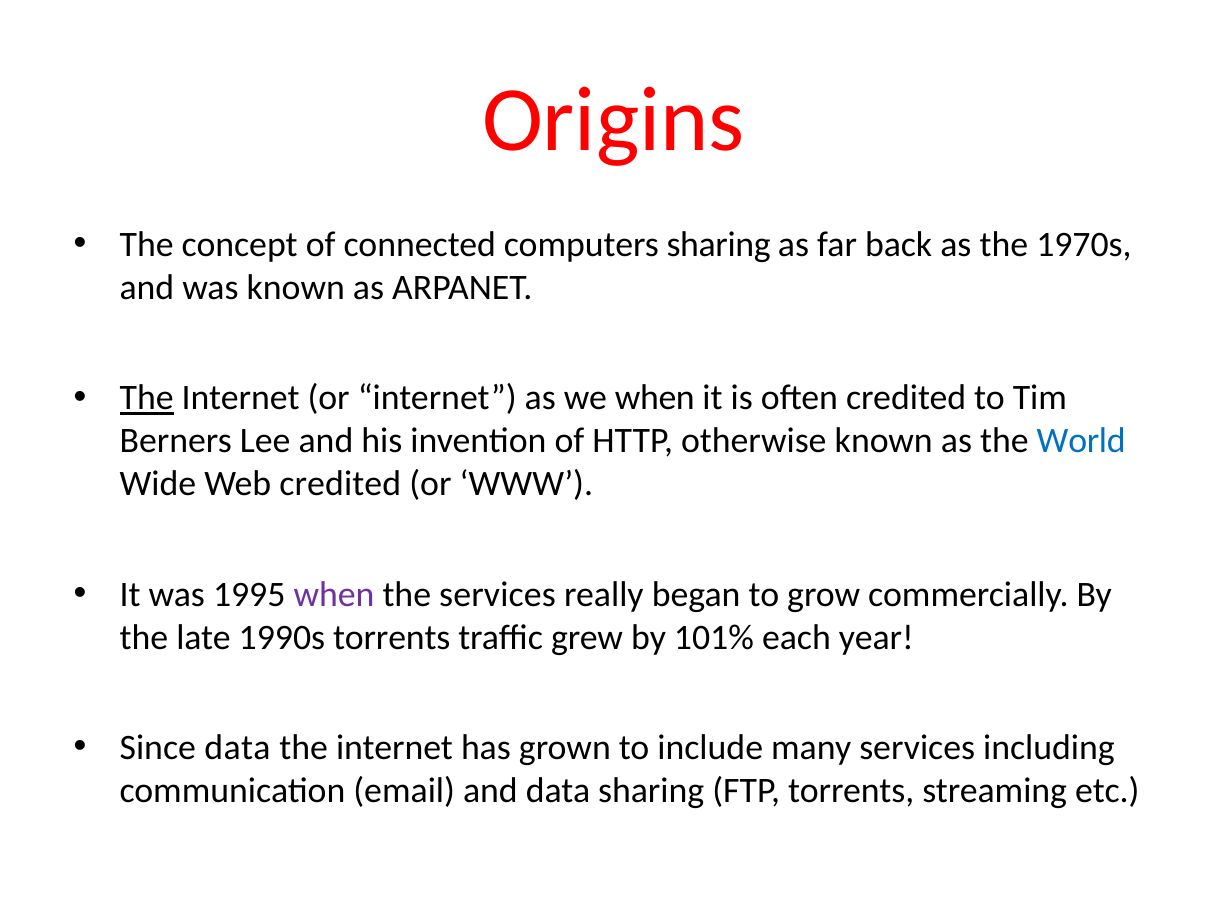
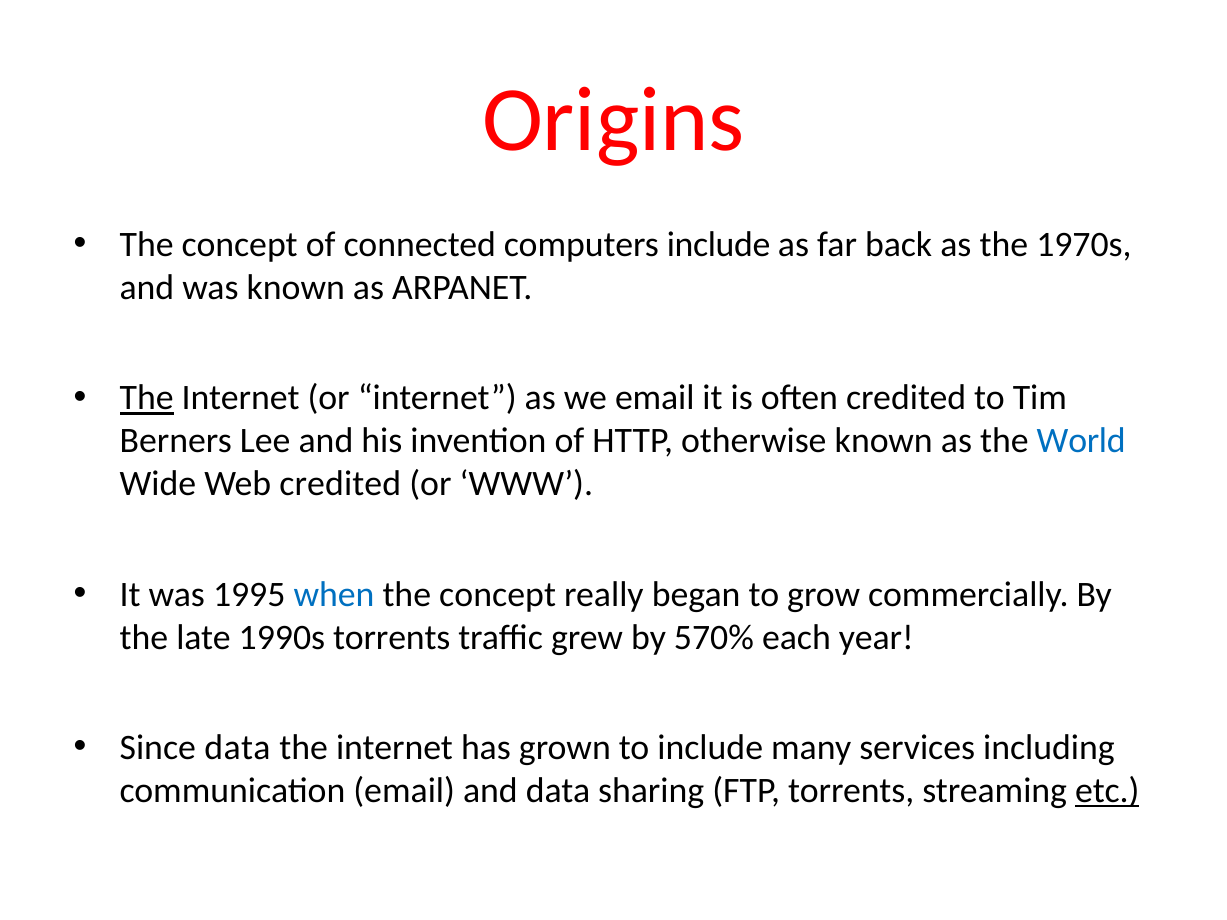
computers sharing: sharing -> include (719, 245)
we when: when -> email (655, 398)
when colour: purple -> blue (334, 595)
services: services -> concept (498, 595)
101%: 101% -> 570% (714, 637)
etc underline: none -> present (1107, 791)
